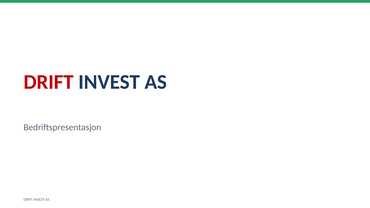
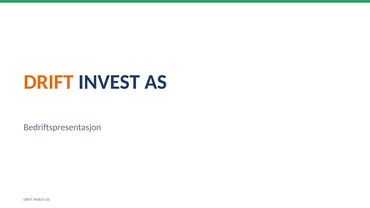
DRIFT colour: red -> orange (49, 82)
